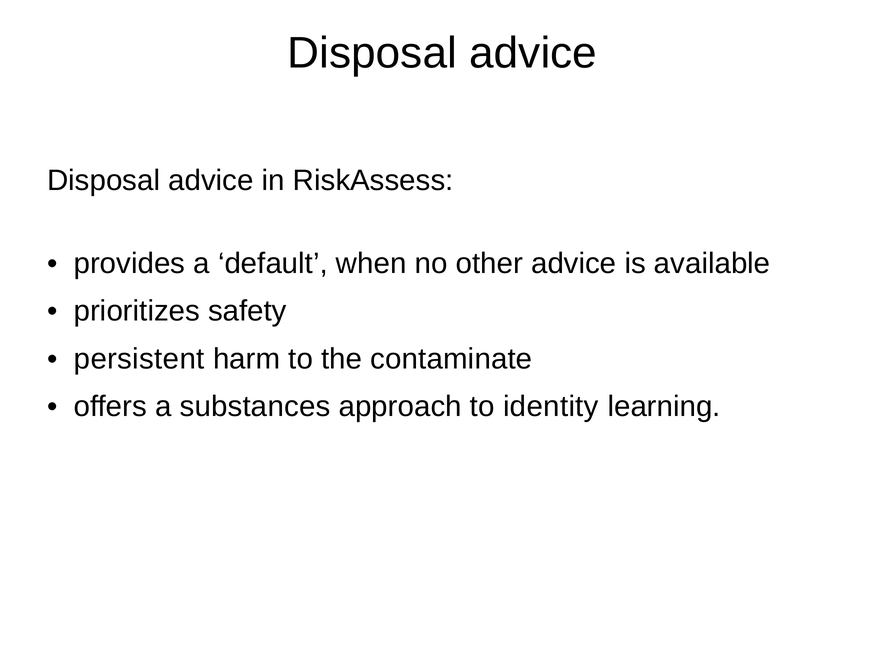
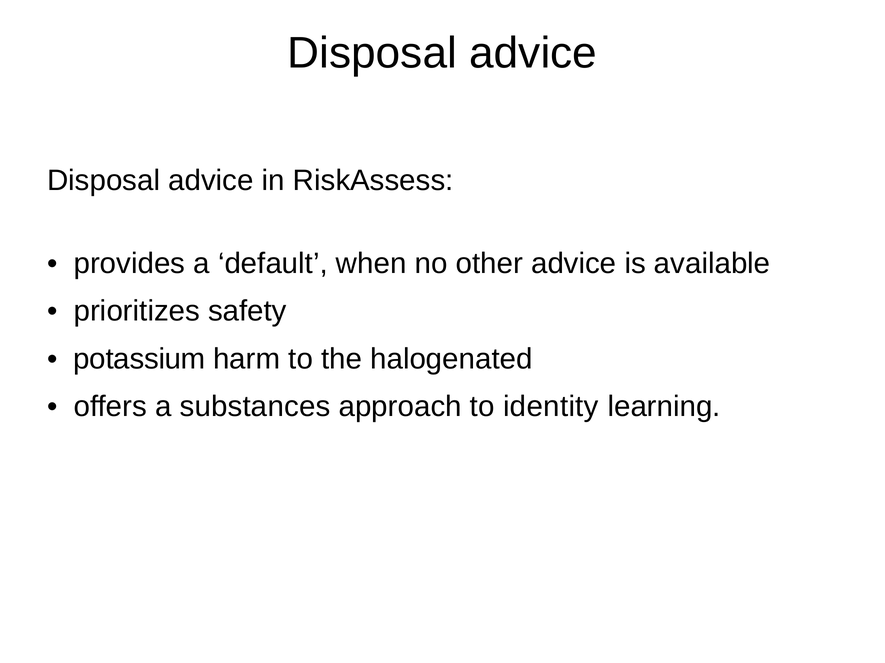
persistent: persistent -> potassium (139, 359)
contaminate: contaminate -> halogenated (451, 359)
